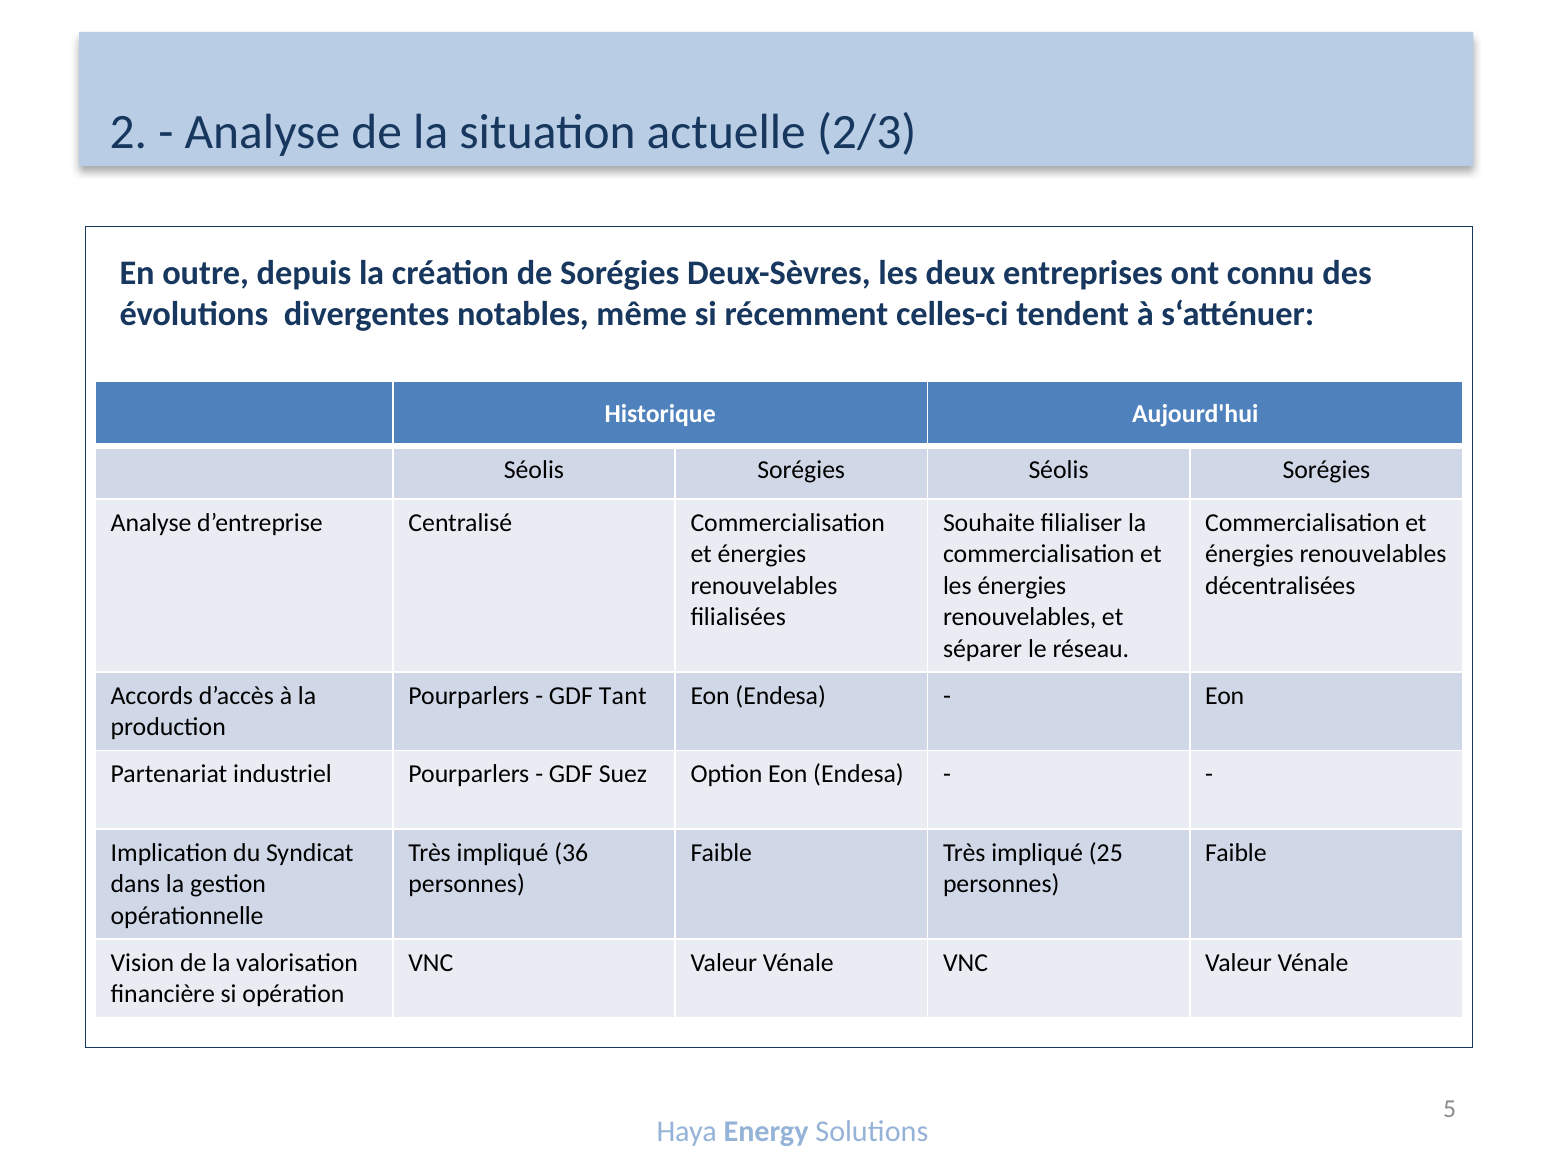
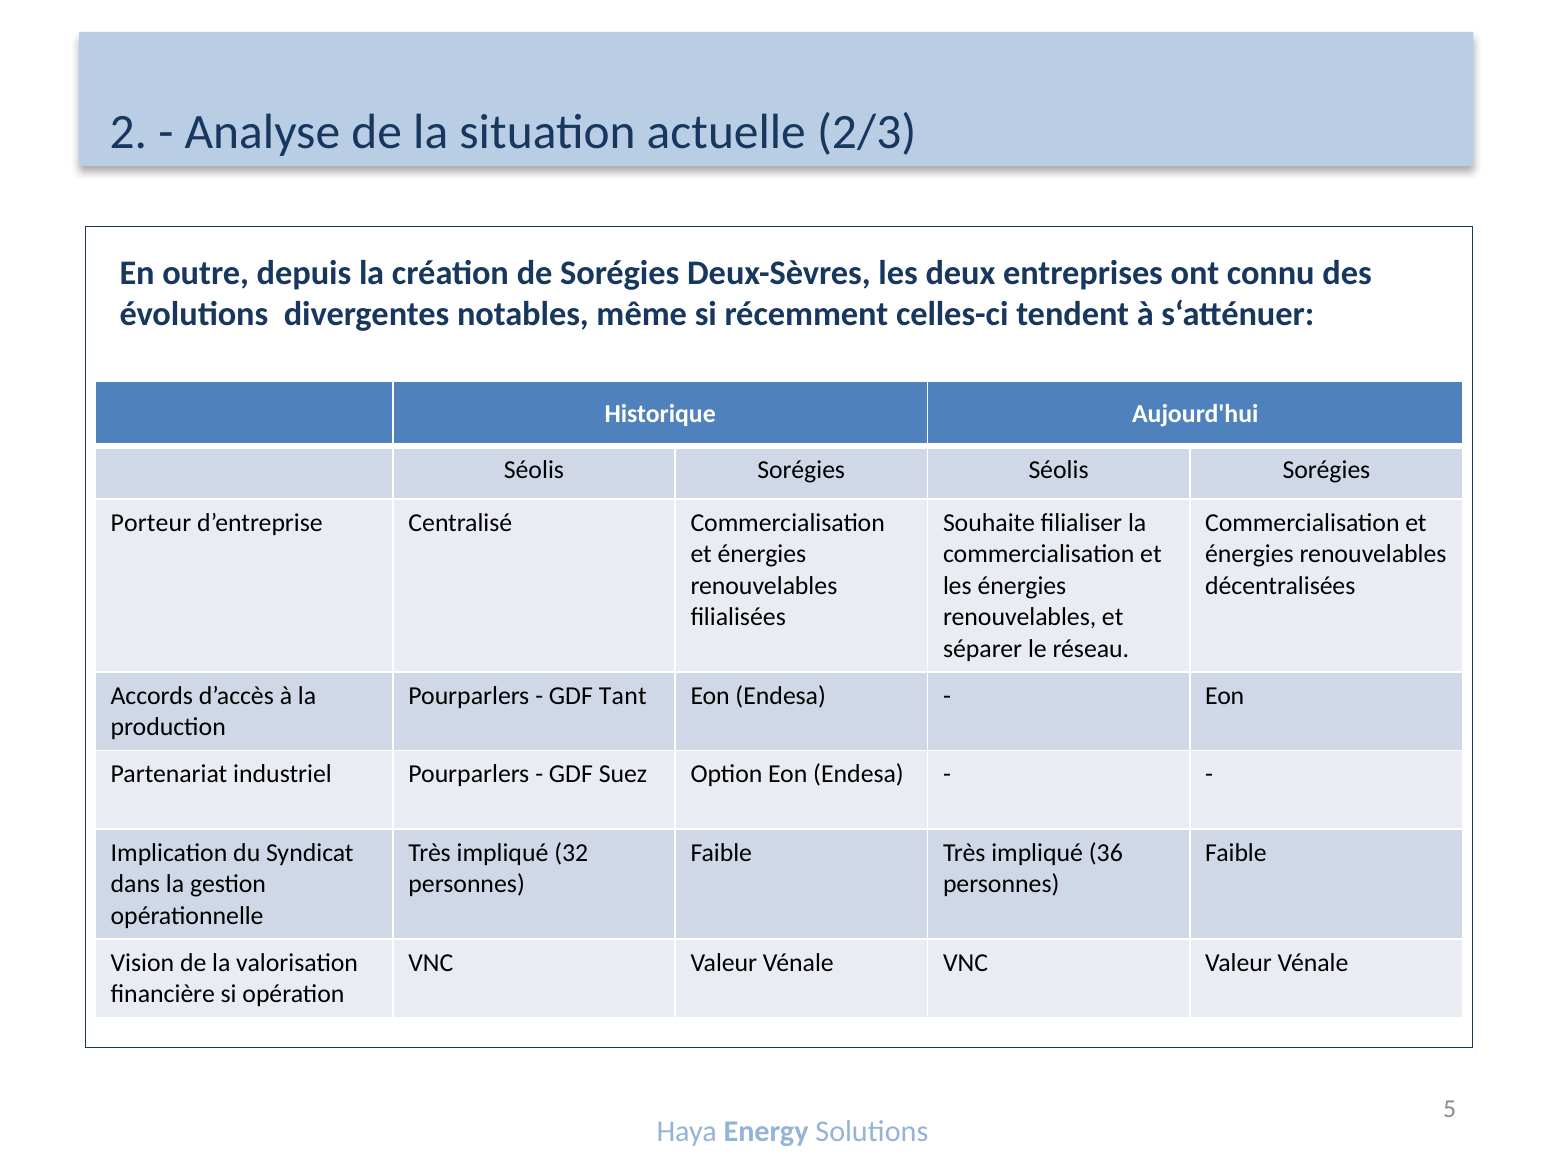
Analyse: Analyse -> Porteur (151, 523)
36: 36 -> 32 (571, 853)
25: 25 -> 36 (1106, 853)
